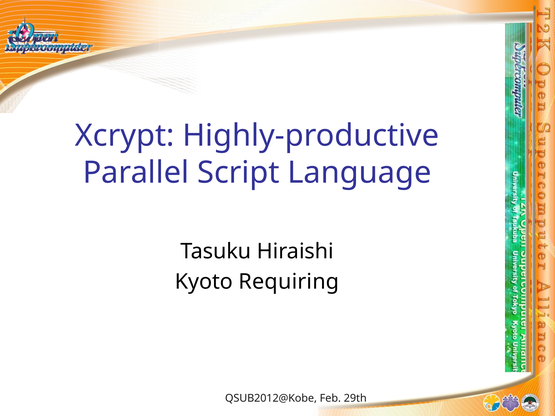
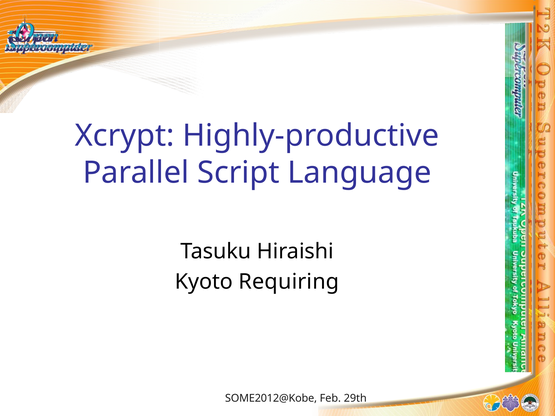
QSUB2012@Kobe: QSUB2012@Kobe -> SOME2012@Kobe (271, 398)
